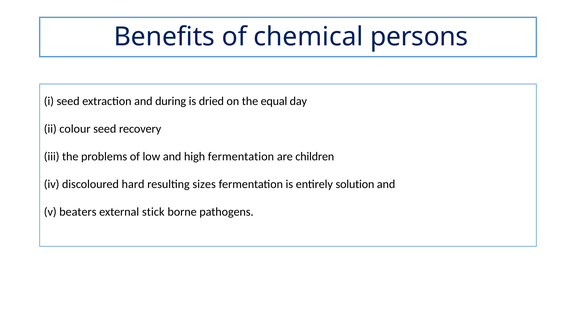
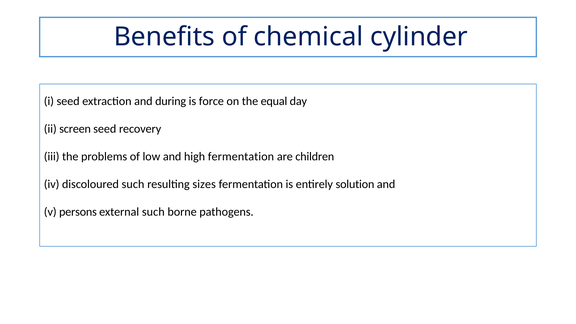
persons: persons -> cylinder (419, 37)
dried: dried -> force (211, 101)
colour: colour -> screen (75, 129)
discoloured hard: hard -> such (133, 184)
beaters: beaters -> persons (78, 212)
external stick: stick -> such (153, 212)
